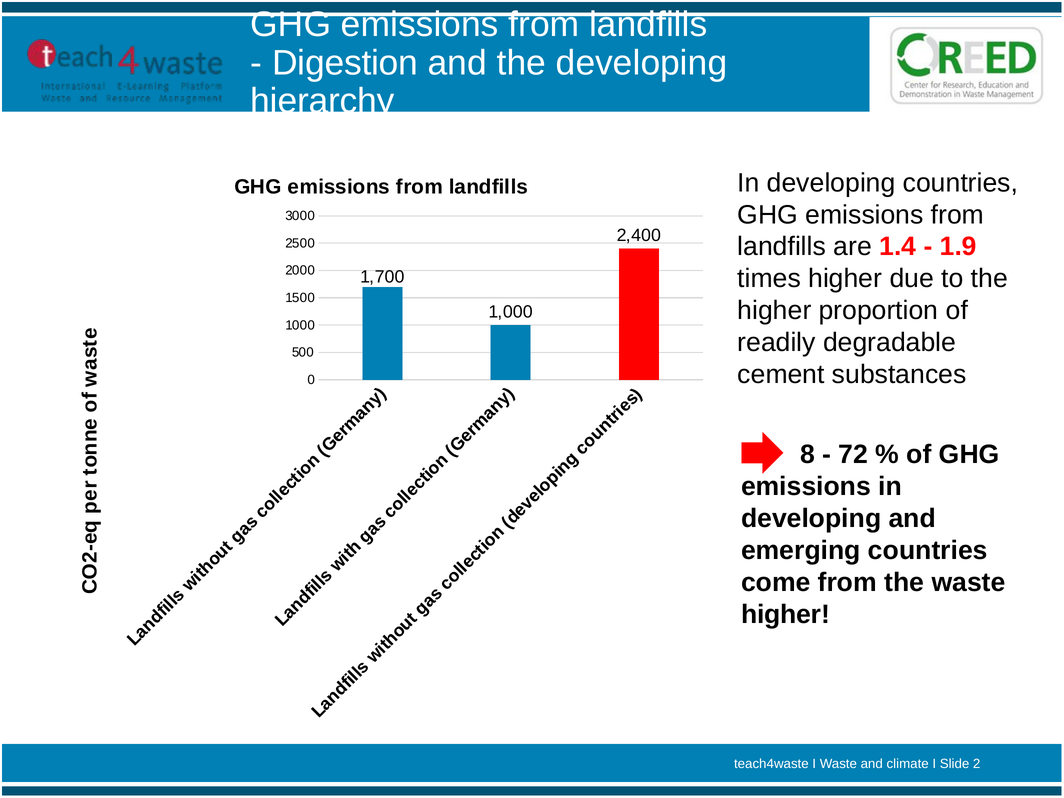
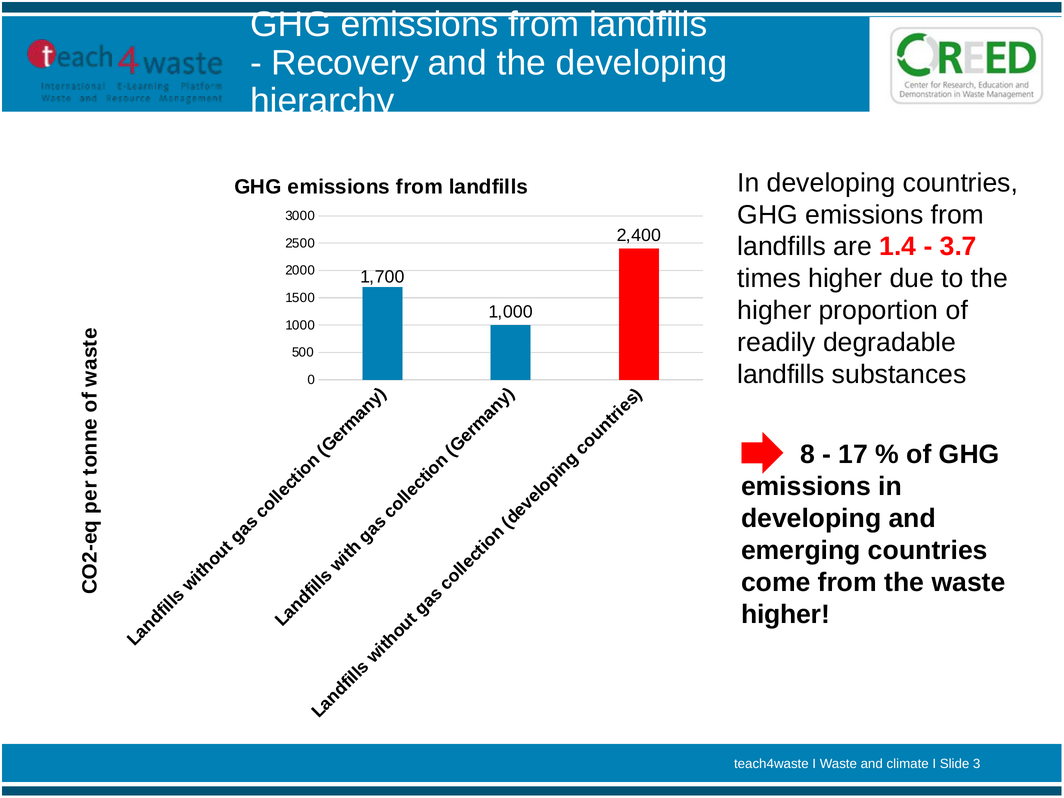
Digestion: Digestion -> Recovery (345, 63)
1.9: 1.9 -> 3.7 (958, 247)
cement: cement -> landfills (781, 374)
72: 72 -> 17 (853, 455)
2: 2 -> 3 (977, 764)
